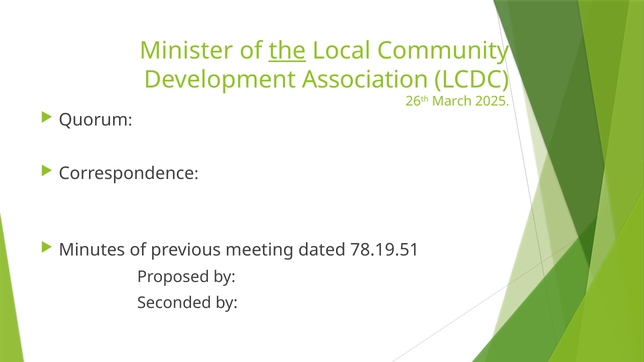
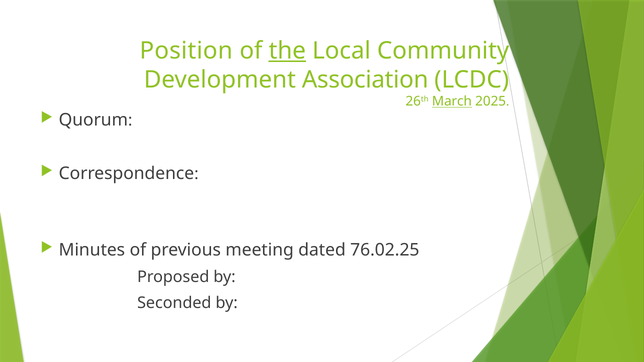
Minister: Minister -> Position (186, 51)
March underline: none -> present (452, 102)
78.19.51: 78.19.51 -> 76.02.25 (385, 250)
